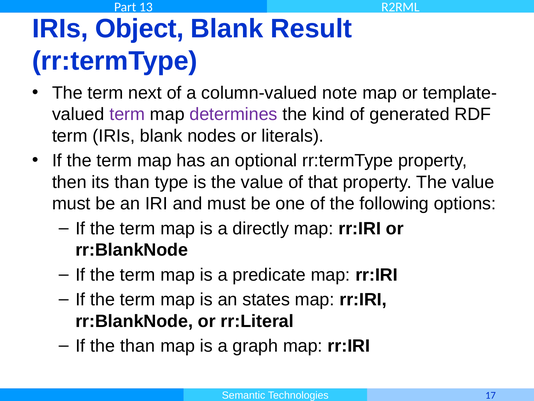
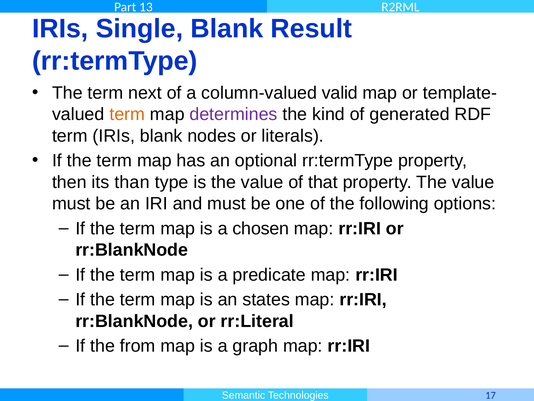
Object: Object -> Single (139, 29)
note: note -> valid (340, 93)
term colour: purple -> orange (127, 114)
directly: directly -> chosen (261, 228)
the than: than -> from (138, 346)
